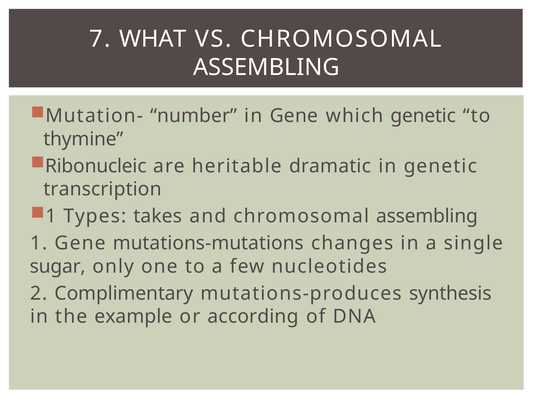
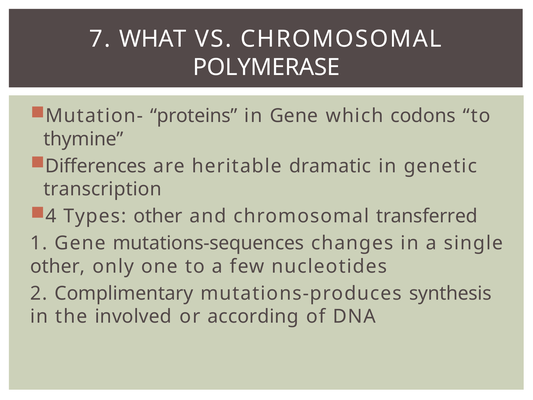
ASSEMBLING: ASSEMBLING -> POLYMERASE (266, 67)
number: number -> proteins (194, 116)
which genetic: genetic -> codons (423, 116)
Ribonucleic: Ribonucleic -> Differences (96, 166)
1: 1 -> 4 (51, 216)
Types takes: takes -> other (158, 216)
and chromosomal assembling: assembling -> transferred (427, 216)
mutations-mutations: mutations-mutations -> mutations-sequences (208, 243)
sugar: sugar -> other (58, 266)
example: example -> involved (133, 316)
